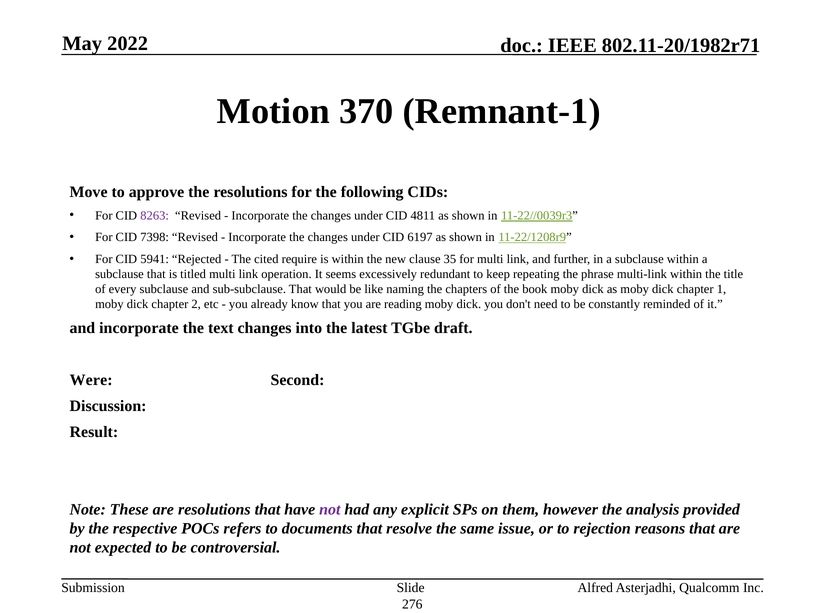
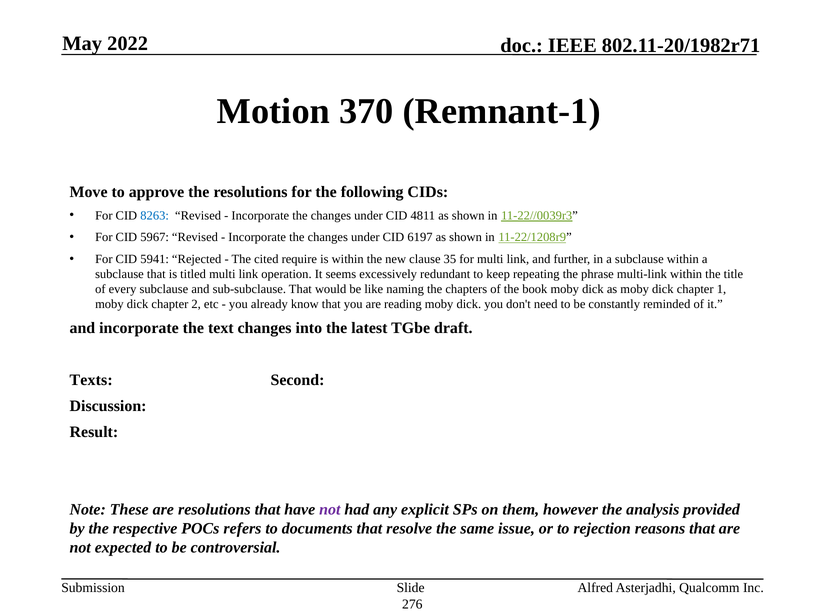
8263 colour: purple -> blue (155, 216)
7398: 7398 -> 5967 (155, 237)
Were: Were -> Texts (91, 380)
